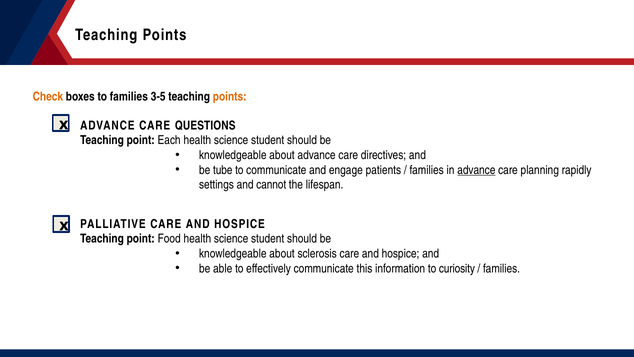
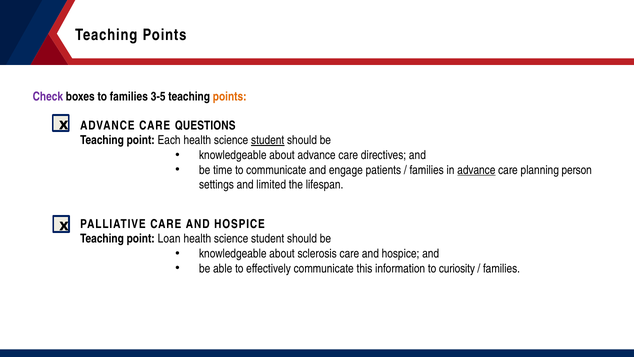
Check colour: orange -> purple (48, 97)
student underline: none -> present (268, 140)
tube: tube -> time (223, 170)
rapidly: rapidly -> person (577, 170)
cannot: cannot -> limited (271, 185)
Food: Food -> Loan (169, 239)
